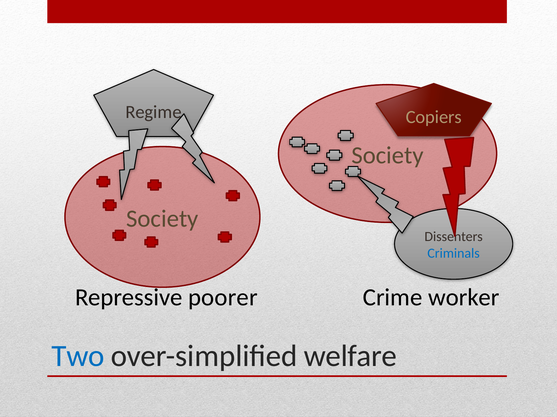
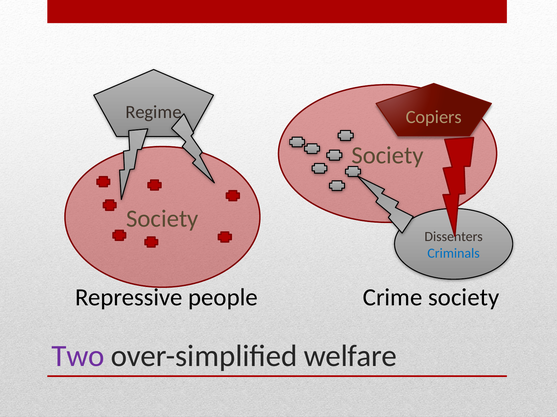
poorer: poorer -> people (223, 298)
Crime worker: worker -> society (464, 298)
Two colour: blue -> purple (78, 357)
